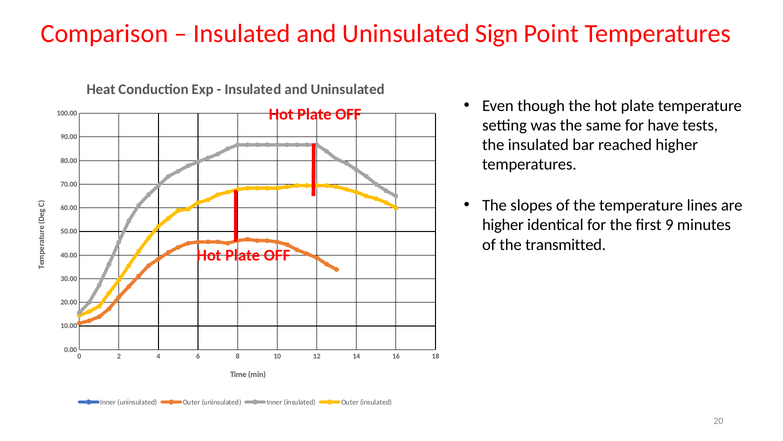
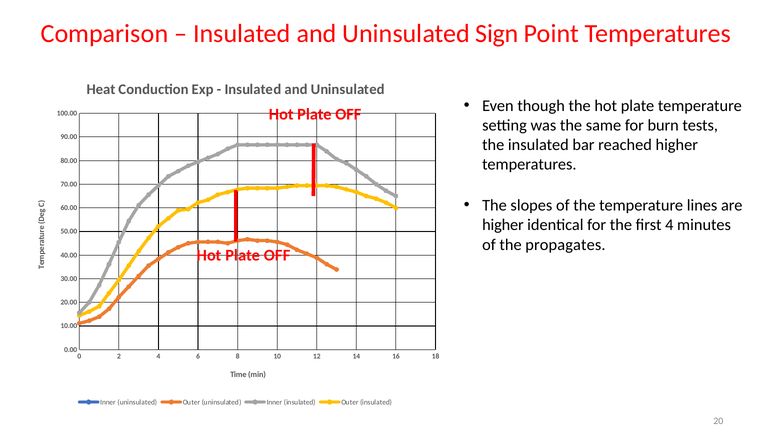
have: have -> burn (663, 125)
first 9: 9 -> 4 (669, 225)
transmitted: transmitted -> propagates (565, 244)
